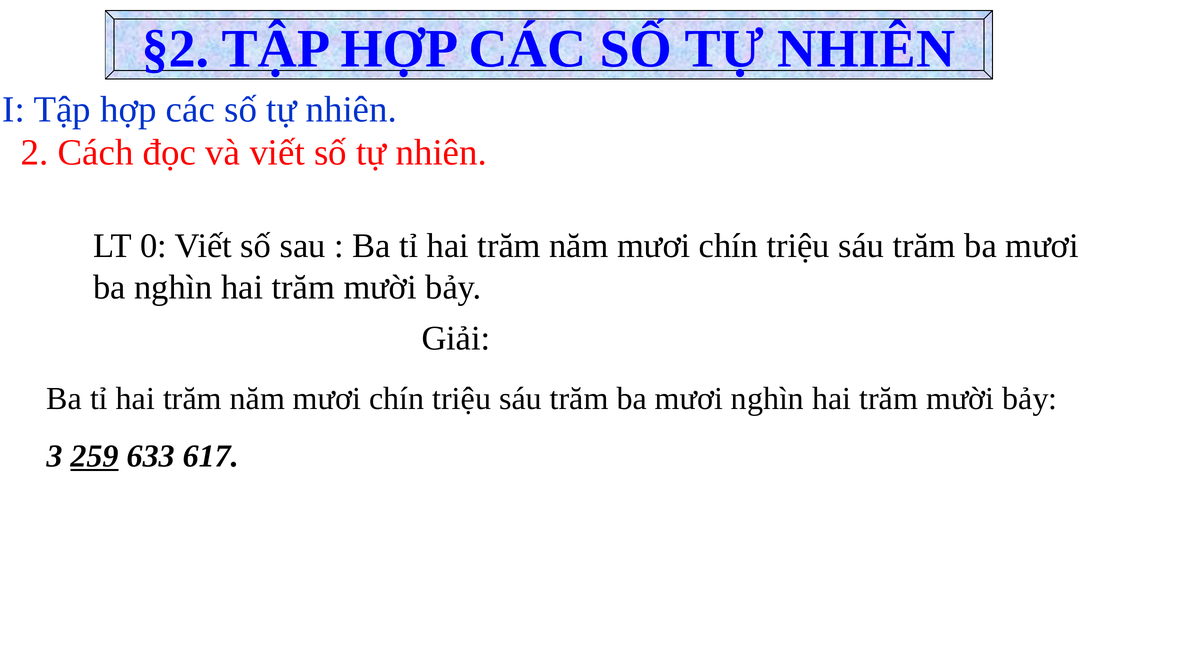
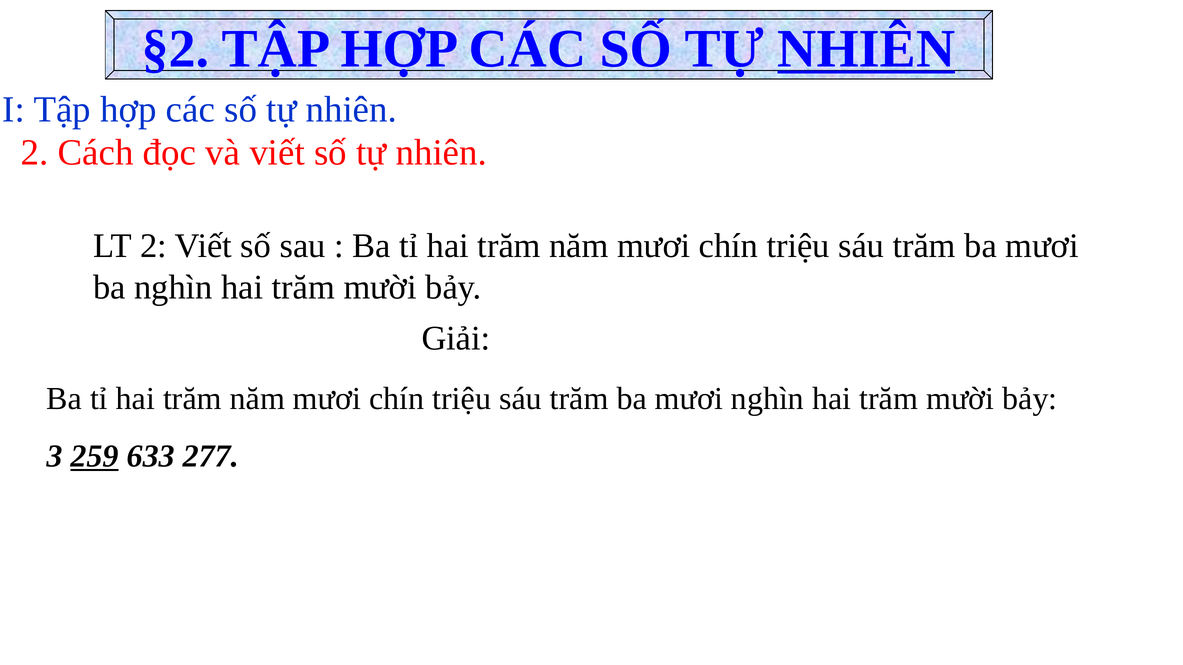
NHIÊN underline: none -> present (866, 49)
LT 0: 0 -> 2 (153, 246)
617: 617 -> 277 (211, 457)
